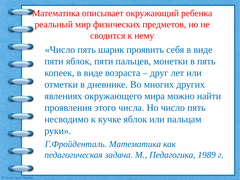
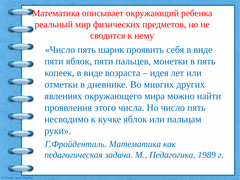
друг: друг -> идея (159, 73)
